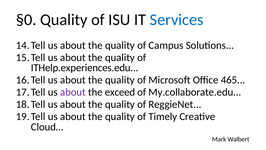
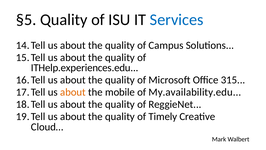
§0: §0 -> §5 (26, 20)
465: 465 -> 315 (233, 80)
about colour: purple -> orange (73, 92)
exceed: exceed -> mobile (120, 92)
My.collaborate.edu: My.collaborate.edu -> My.availability.edu (195, 92)
